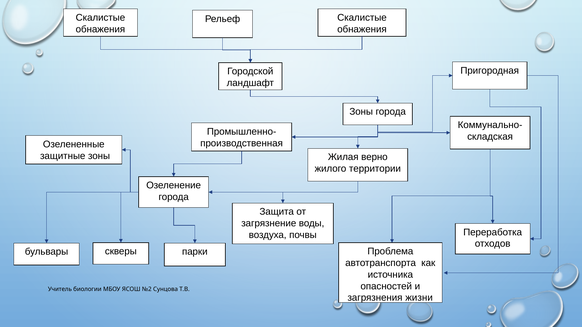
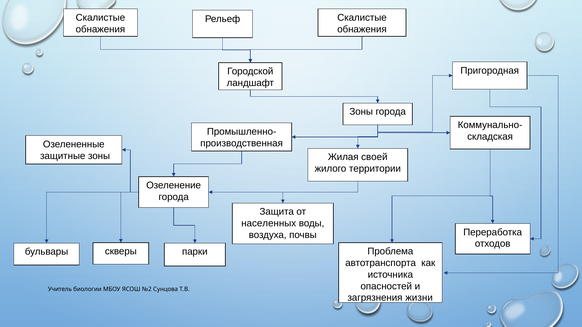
верно: верно -> своей (374, 157)
загрязнение: загрязнение -> населенных (269, 224)
